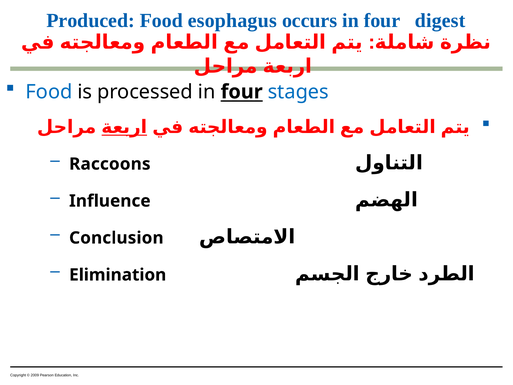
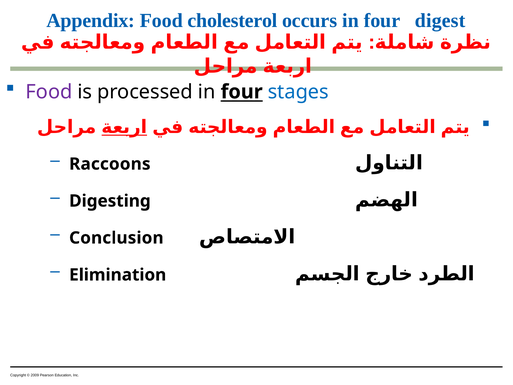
Produced: Produced -> Appendix (91, 21)
esophagus: esophagus -> cholesterol (233, 21)
Food colour: blue -> purple (49, 92)
Influence: Influence -> Digesting (110, 201)
